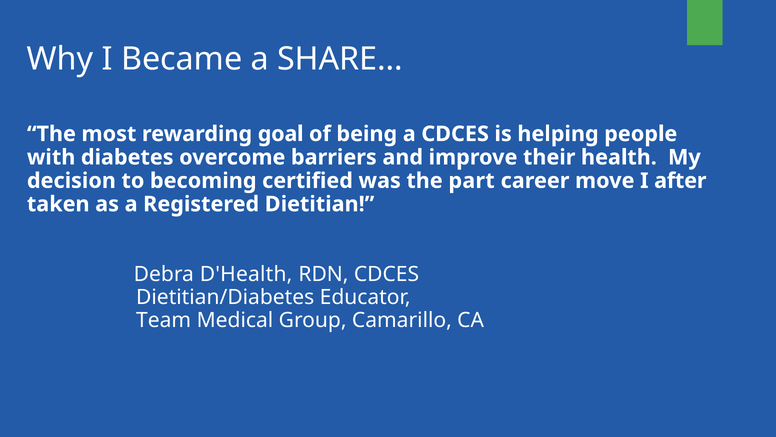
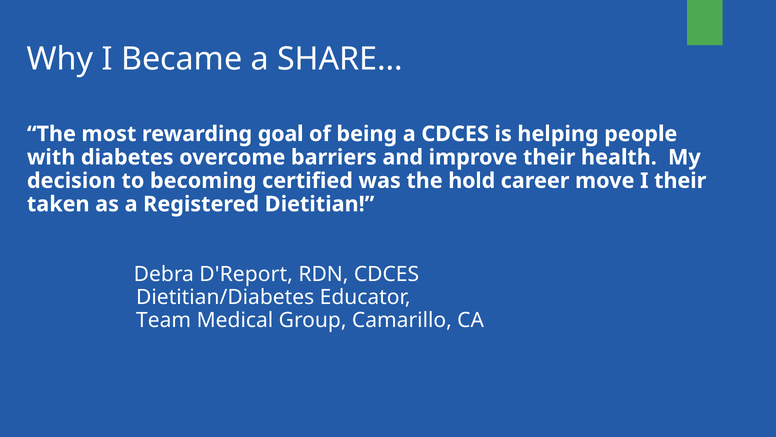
part: part -> hold (472, 181)
I after: after -> their (680, 181)
D'Health: D'Health -> D'Report (246, 274)
